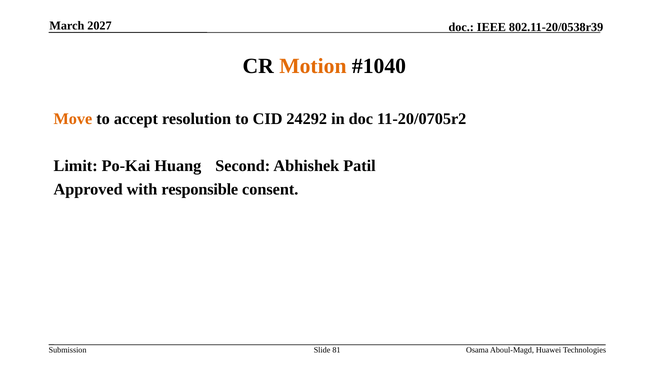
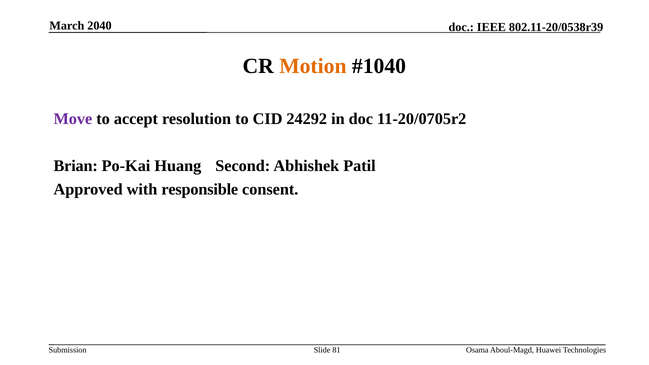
2027: 2027 -> 2040 (99, 26)
Move colour: orange -> purple (73, 119)
Limit: Limit -> Brian (76, 166)
